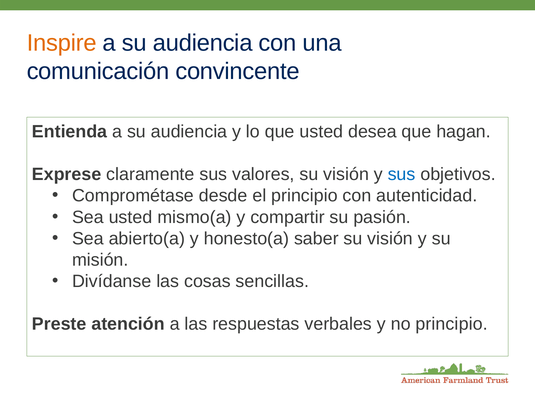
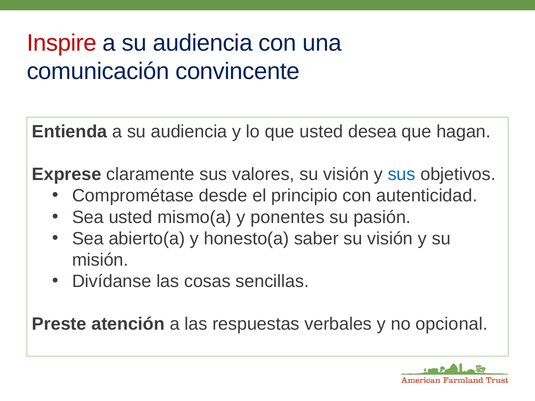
Inspire colour: orange -> red (62, 43)
compartir: compartir -> ponentes (287, 217)
no principio: principio -> opcional (452, 324)
